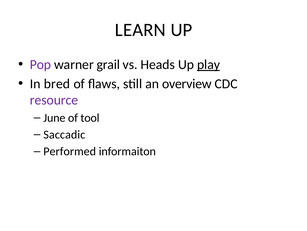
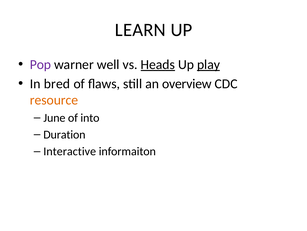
grail: grail -> well (108, 64)
Heads underline: none -> present (158, 64)
resource colour: purple -> orange (54, 100)
tool: tool -> into (90, 118)
Saccadic: Saccadic -> Duration (64, 134)
Performed: Performed -> Interactive (70, 151)
